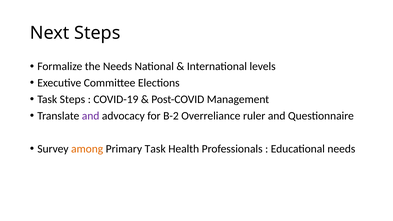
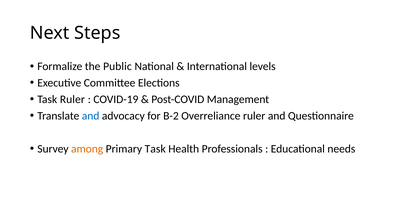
the Needs: Needs -> Public (117, 66)
Task Steps: Steps -> Ruler (72, 99)
and colour: purple -> blue (91, 116)
